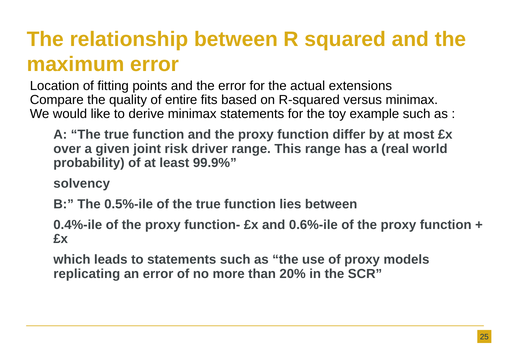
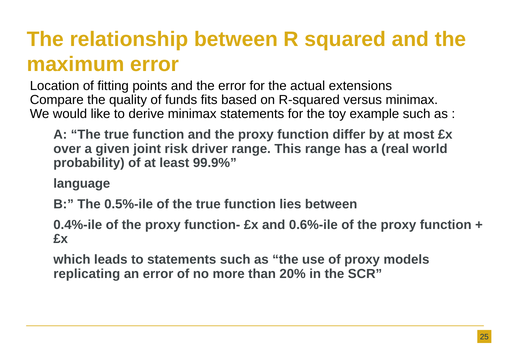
entire: entire -> funds (181, 100)
solvency: solvency -> language (82, 184)
